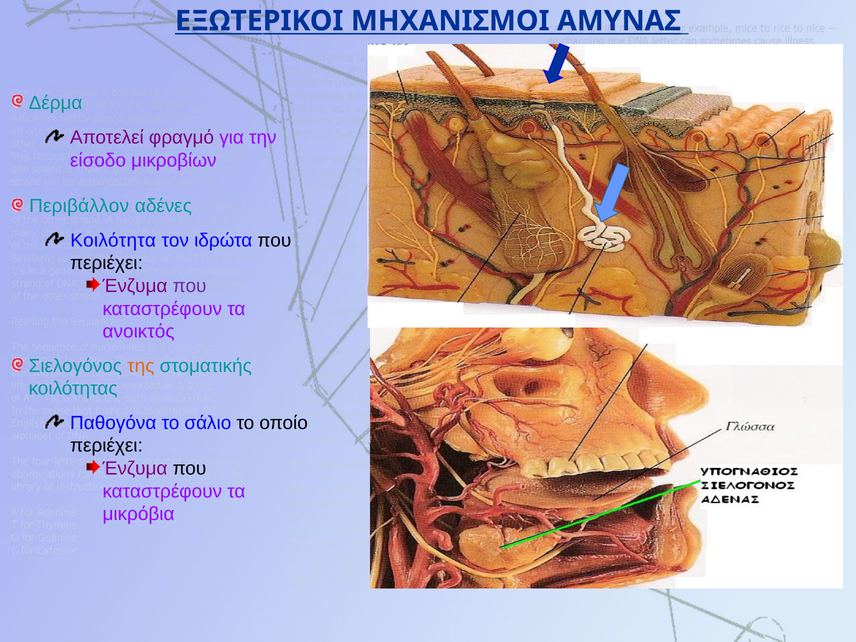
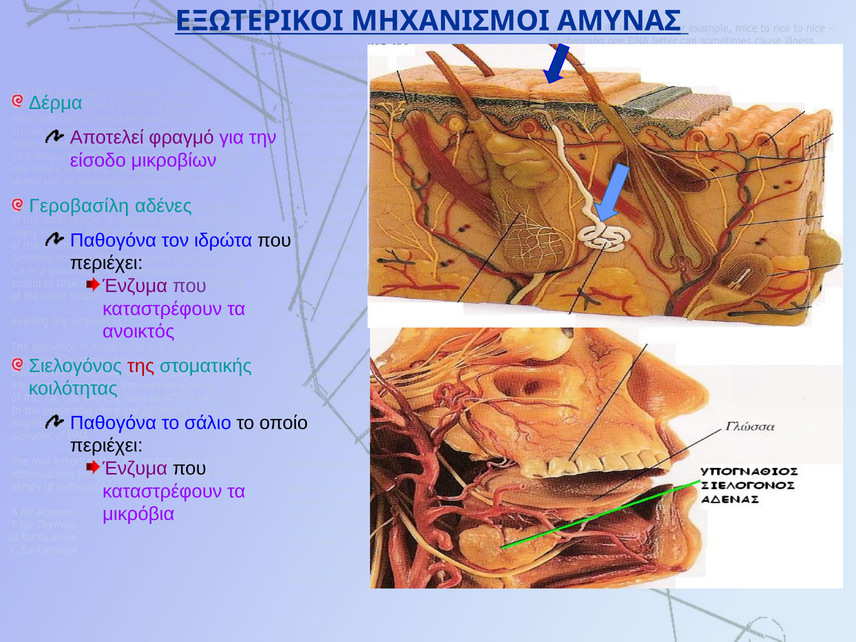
Περιβάλλον: Περιβάλλον -> Γεροβασίλη (79, 206)
Κοιλότητα: Κοιλότητα -> Παθογόνα (113, 240)
της colour: orange -> red (141, 366)
